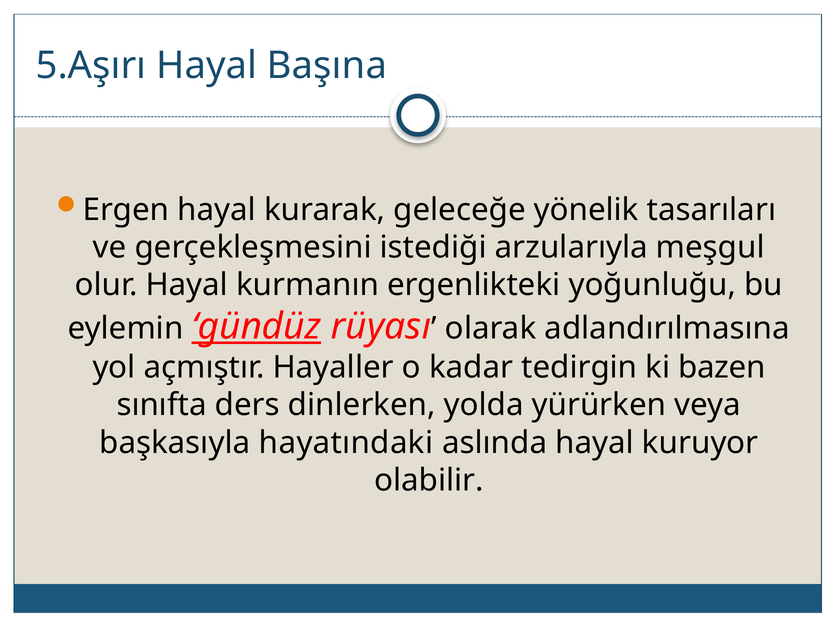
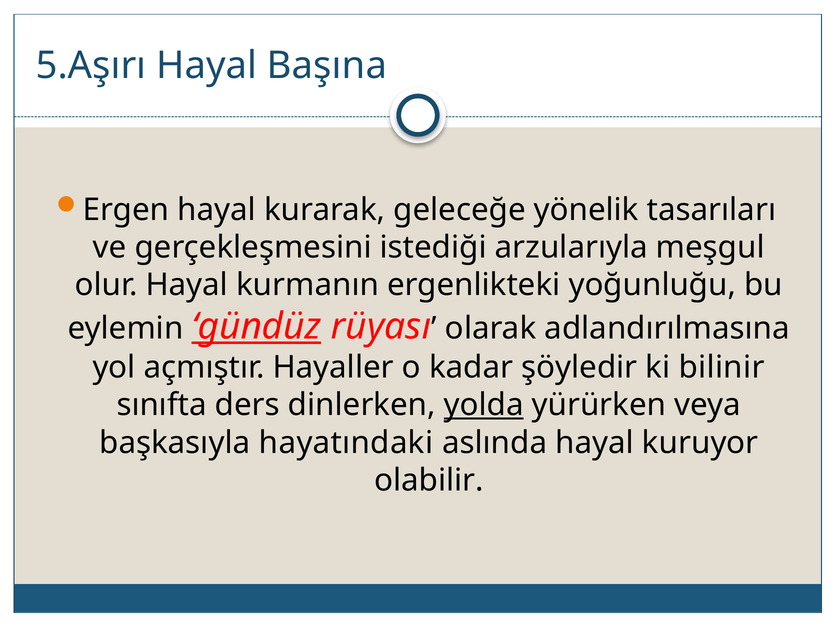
tedirgin: tedirgin -> şöyledir (579, 367)
bazen: bazen -> bilinir (722, 367)
yolda underline: none -> present (484, 405)
